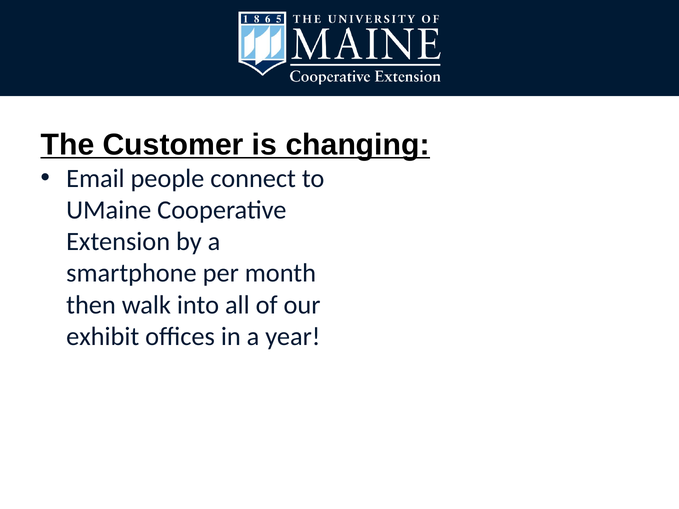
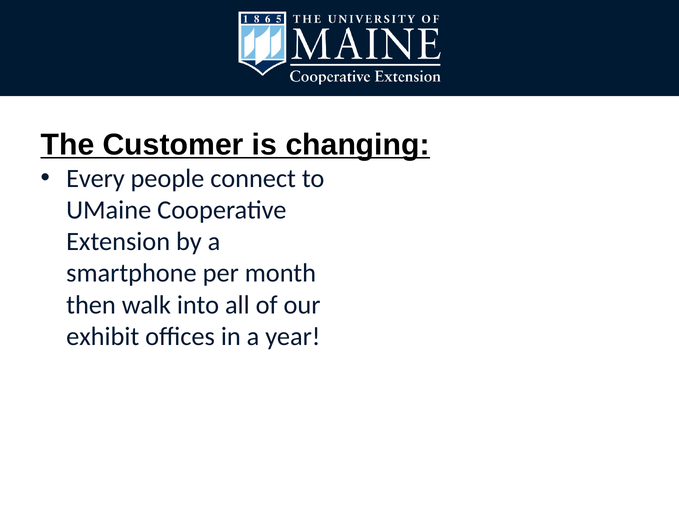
Email: Email -> Every (95, 179)
